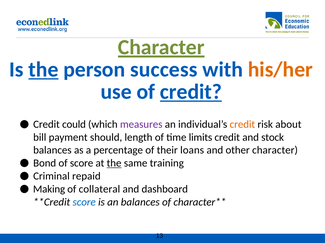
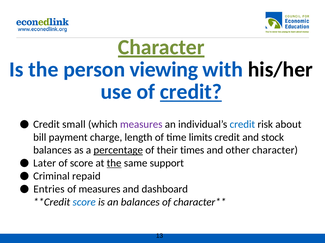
the underline: present -> none (43, 70)
success: success -> viewing (164, 70)
his/her colour: orange -> black (280, 70)
could: could -> small (74, 125)
credit colour: orange -> blue (242, 125)
should: should -> charge (106, 138)
percentage underline: none -> present (118, 151)
loans: loans -> times (192, 151)
Bond: Bond -> Later (45, 164)
training: training -> support (167, 164)
Making: Making -> Entries (49, 190)
of collateral: collateral -> measures (99, 190)
